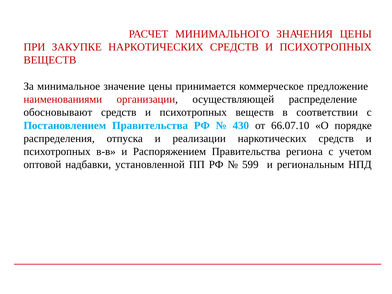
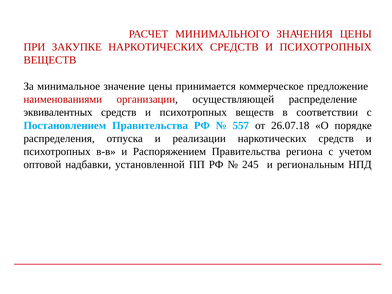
обосновывают: обосновывают -> эквивалентных (58, 112)
430: 430 -> 557 (241, 125)
66.07.10: 66.07.10 -> 26.07.18 (290, 125)
599: 599 -> 245 (250, 165)
